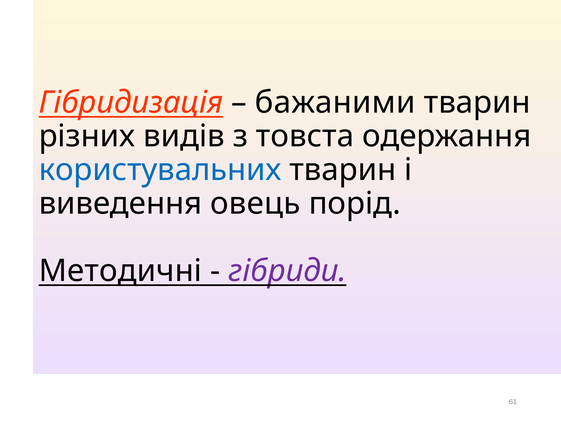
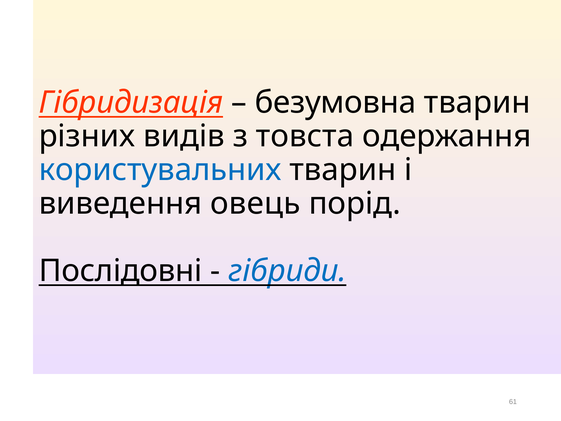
бажаними: бажаними -> безумовна (335, 103)
Методичні: Методичні -> Послідовні (121, 271)
гібриди colour: purple -> blue (287, 271)
